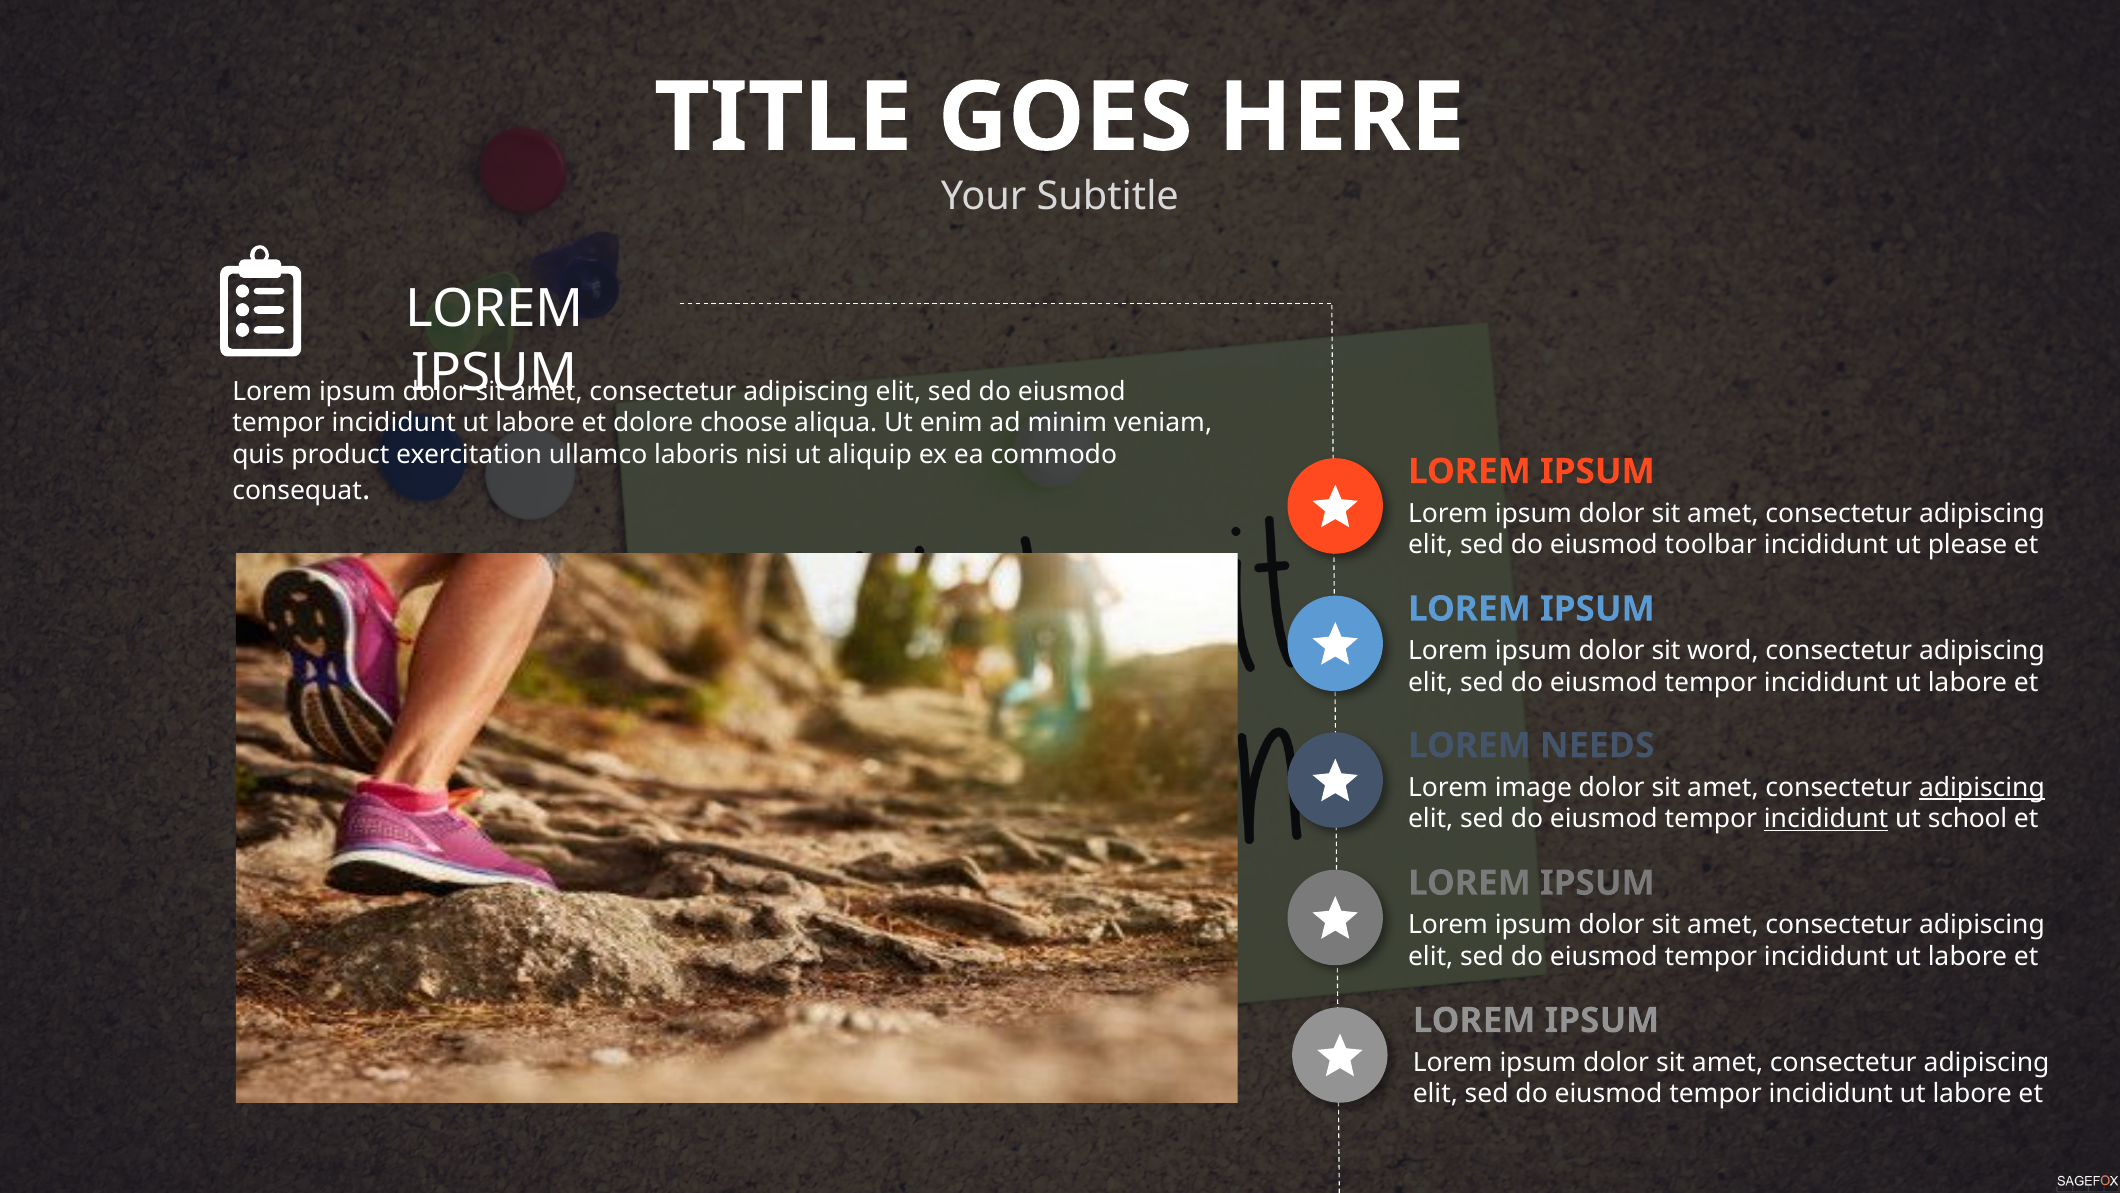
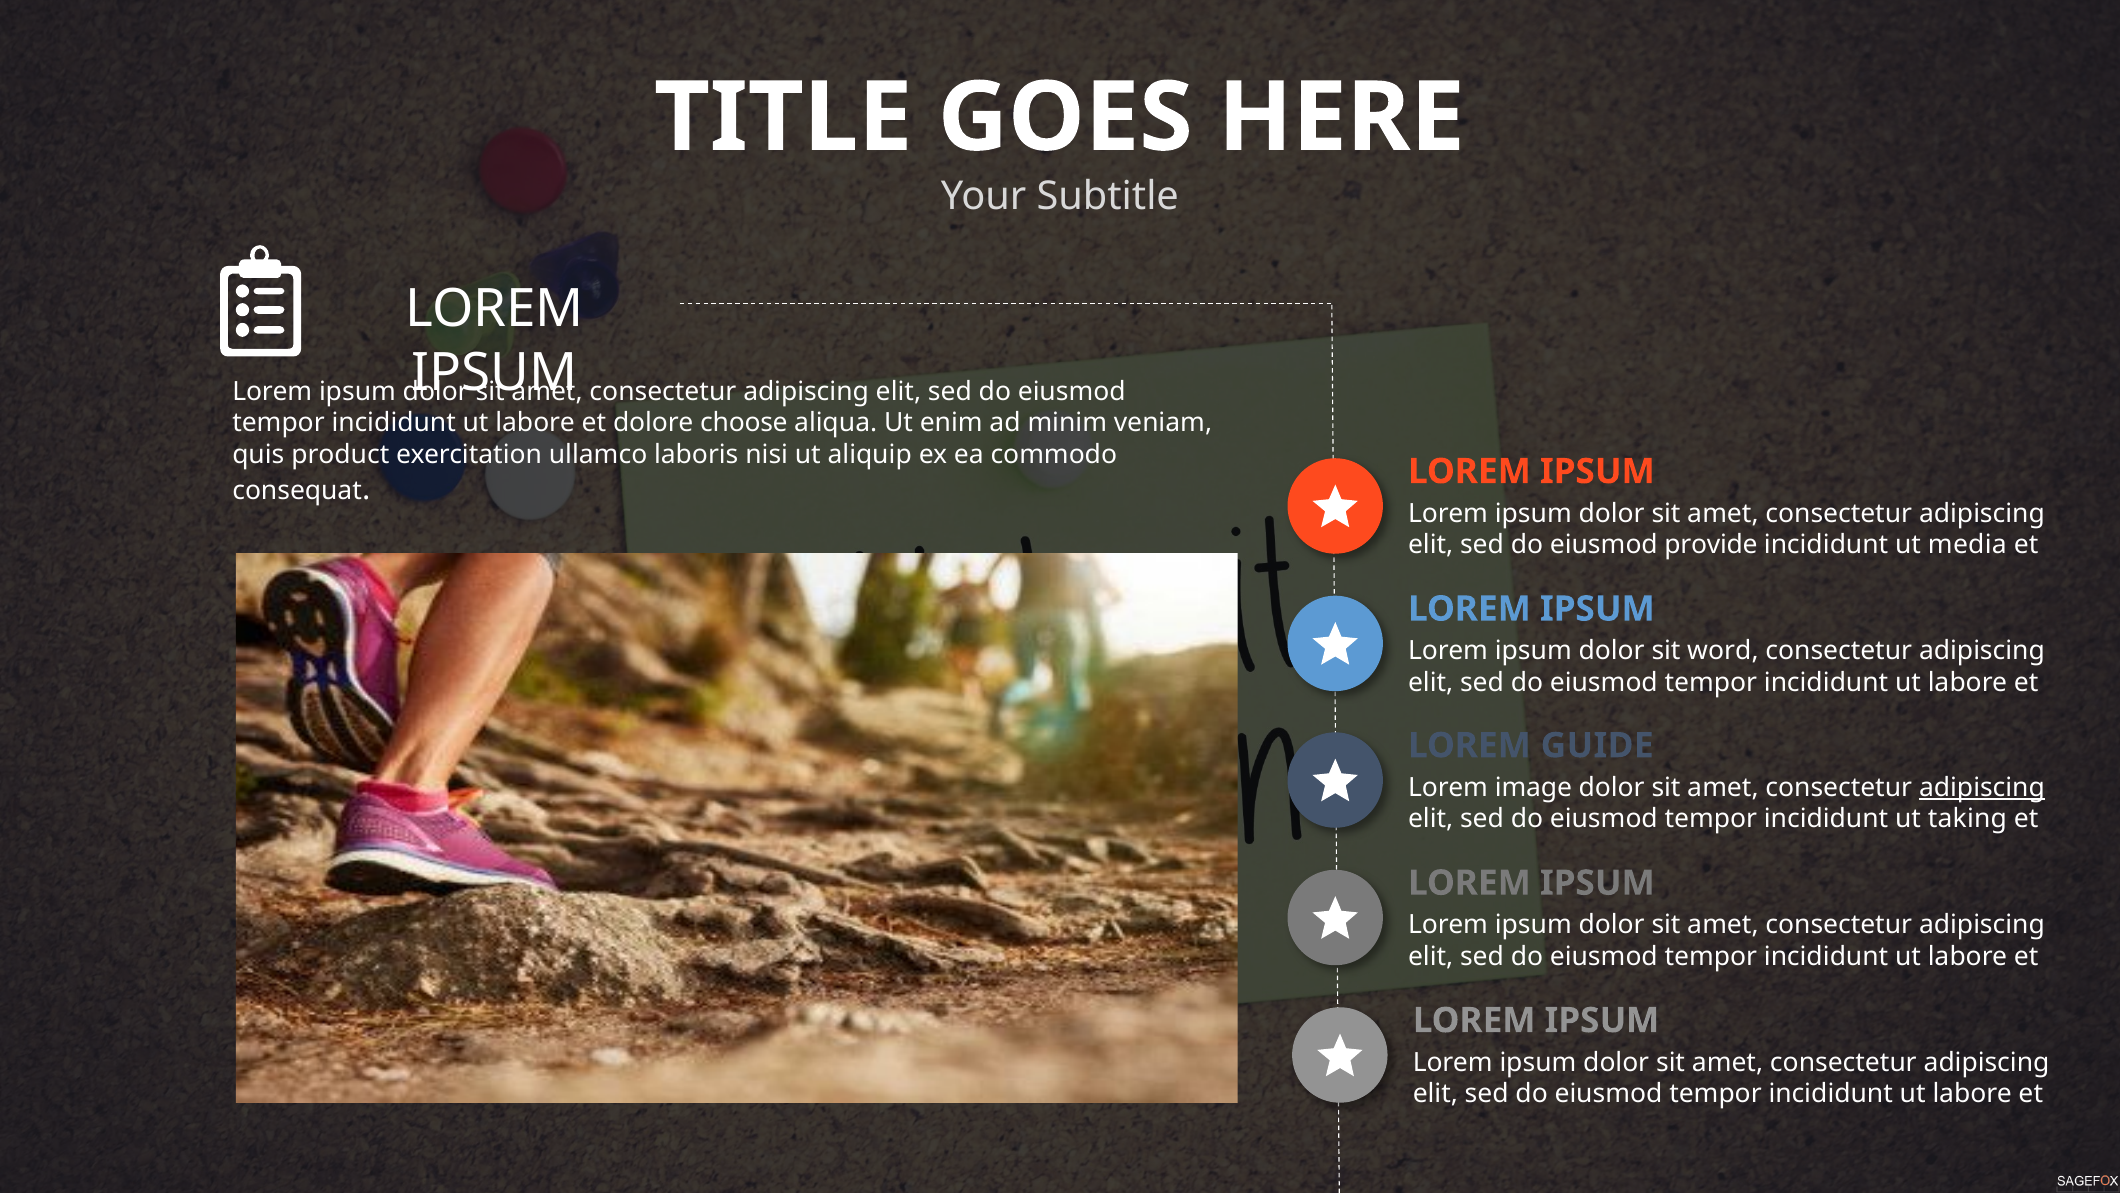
toolbar: toolbar -> provide (1711, 545)
please: please -> media (1967, 545)
NEEDS: NEEDS -> GUIDE (1597, 745)
incididunt underline: present -> none (1826, 819)
school: school -> taking (1967, 819)
